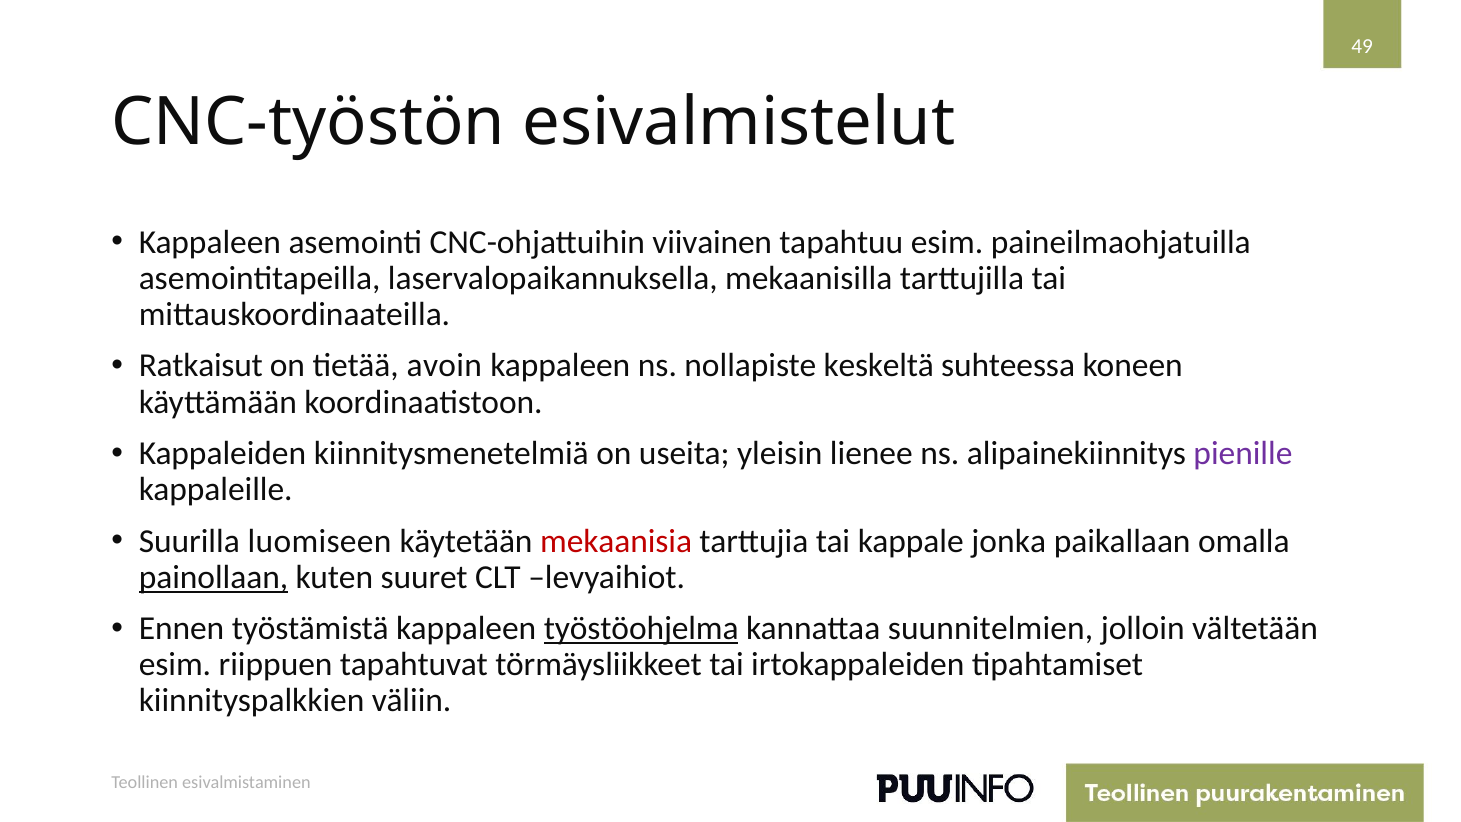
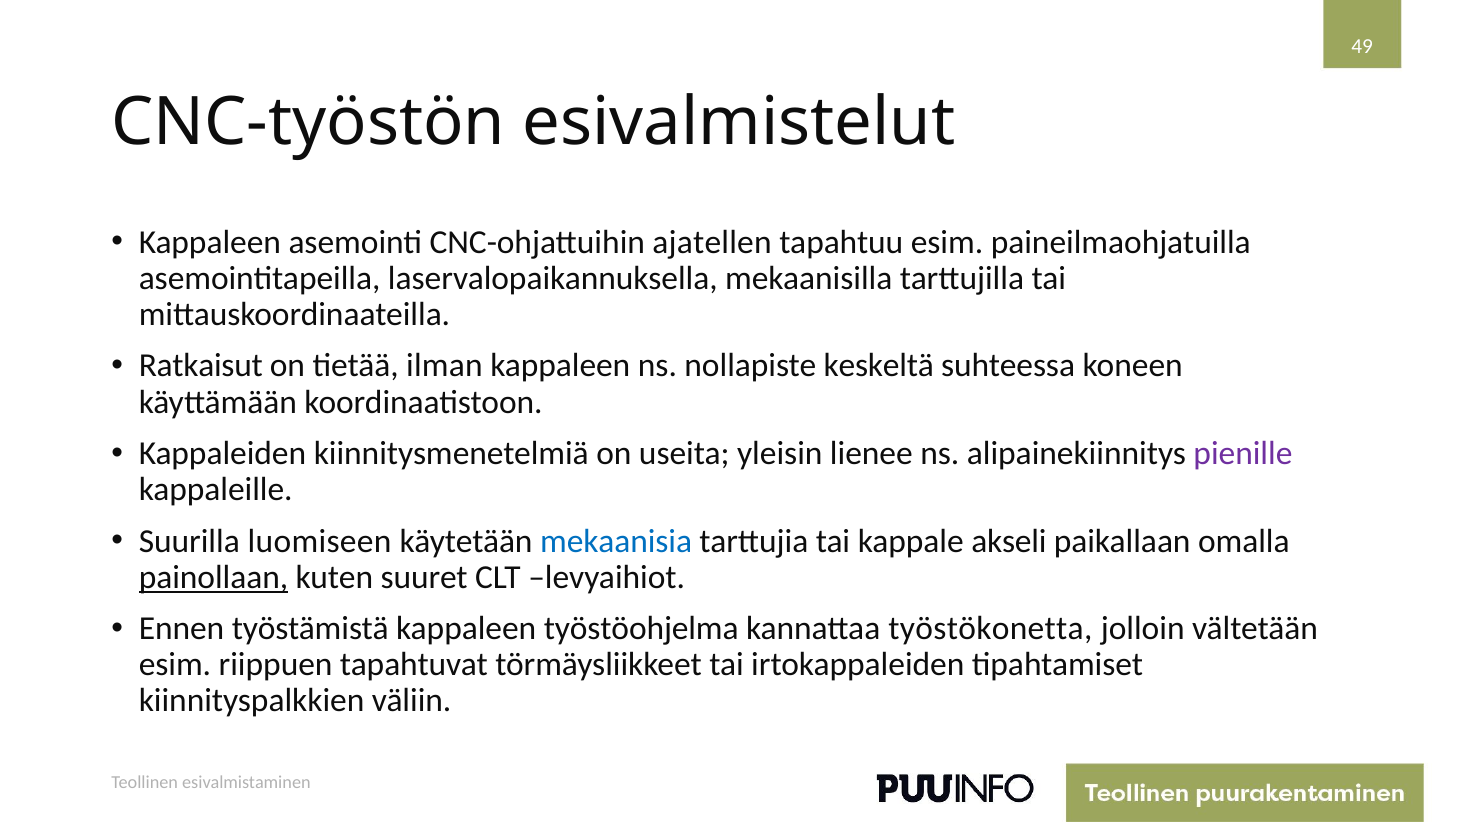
viivainen: viivainen -> ajatellen (712, 242)
avoin: avoin -> ilman (444, 366)
mekaanisia colour: red -> blue (616, 541)
jonka: jonka -> akseli (1009, 541)
työstöohjelma underline: present -> none (641, 628)
suunnitelmien: suunnitelmien -> työstökonetta (990, 628)
